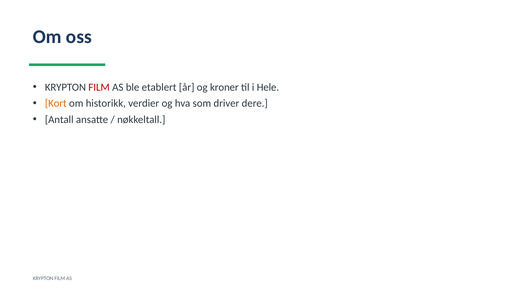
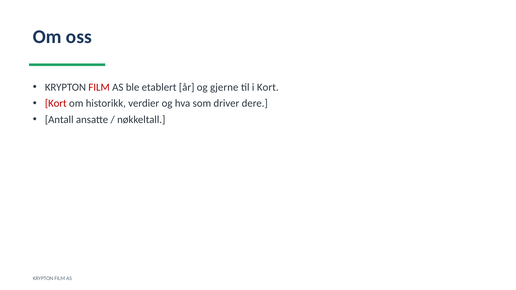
kroner: kroner -> gjerne (224, 87)
i Hele: Hele -> Kort (268, 87)
Kort colour: orange -> red (56, 104)
